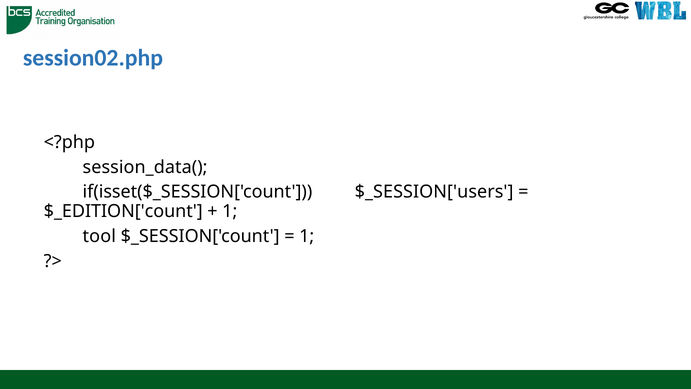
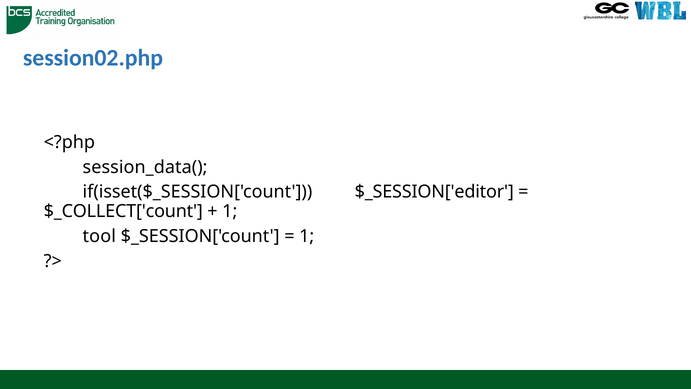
$_SESSION['users: $_SESSION['users -> $_SESSION['editor (434, 192)
$_EDITION['count: $_EDITION['count -> $_COLLECT['count (123, 211)
